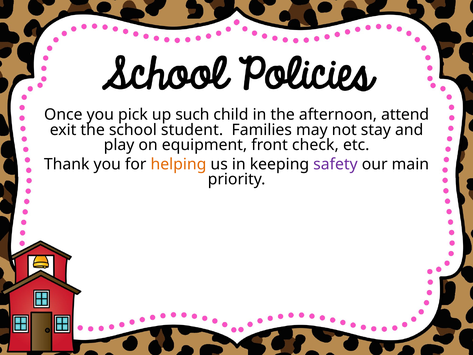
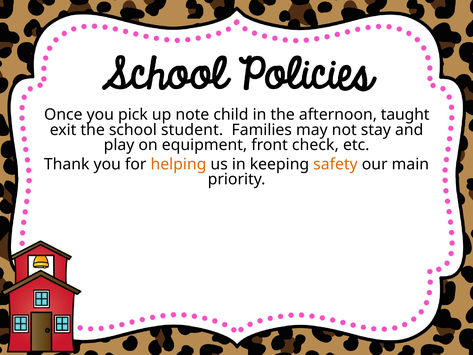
such: such -> note (192, 115)
attend: attend -> taught (405, 115)
safety colour: purple -> orange (335, 164)
